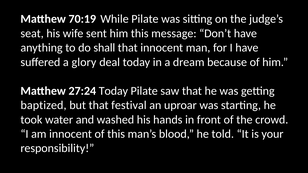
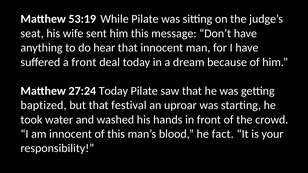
70:19: 70:19 -> 53:19 (82, 19)
shall: shall -> hear (104, 48)
a glory: glory -> front (84, 62)
told: told -> fact (223, 134)
